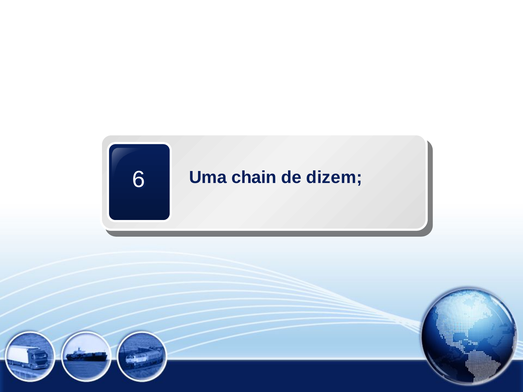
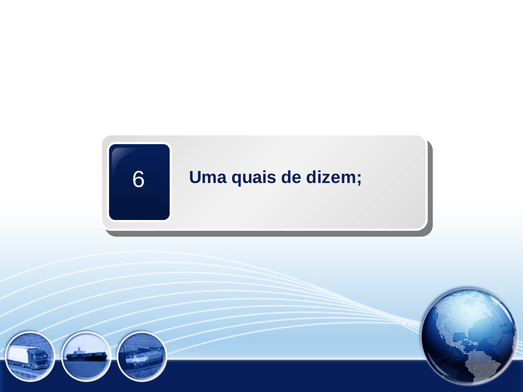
Uma chain: chain -> quais (254, 177)
